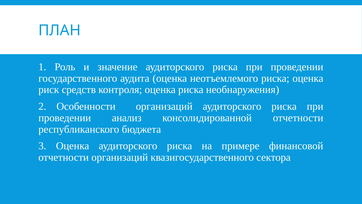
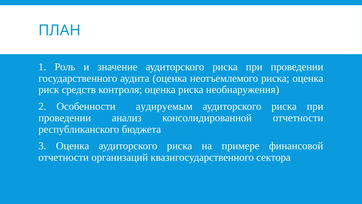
Особенности организаций: организаций -> аудируемым (164, 106)
